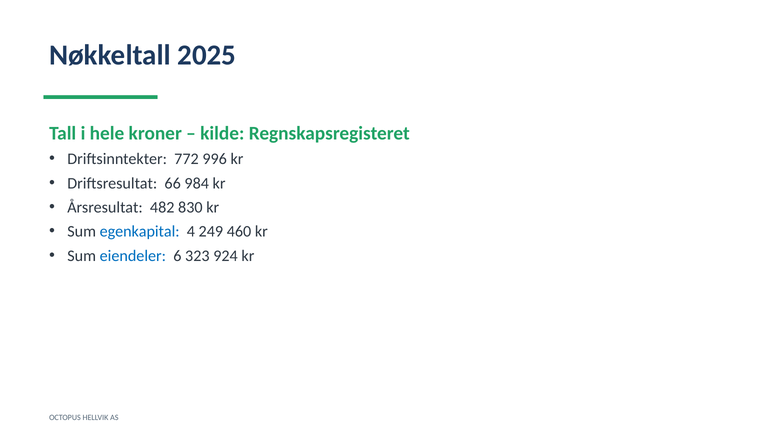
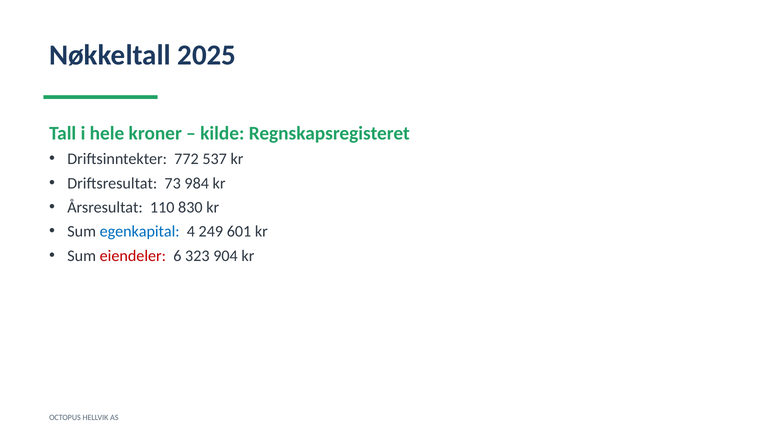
996: 996 -> 537 (215, 159)
66: 66 -> 73 (173, 183)
482: 482 -> 110 (162, 207)
460: 460 -> 601 (239, 231)
eiendeler colour: blue -> red (133, 256)
924: 924 -> 904 (226, 256)
